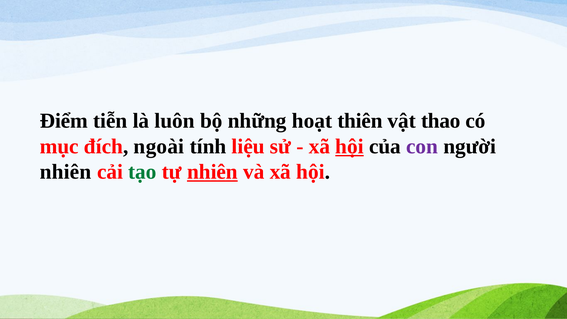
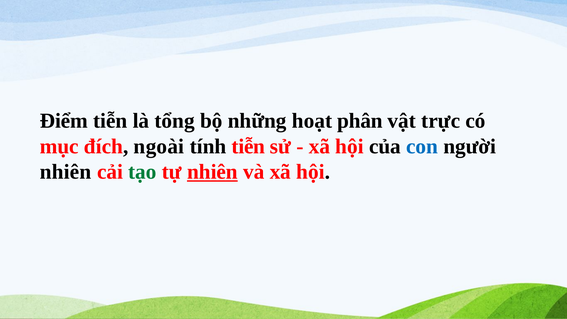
luôn: luôn -> tổng (175, 121)
thiên: thiên -> phân (360, 121)
thao: thao -> trực (441, 121)
tính liệu: liệu -> tiễn (248, 146)
hội underline: present -> none (349, 146)
con colour: purple -> blue (422, 146)
